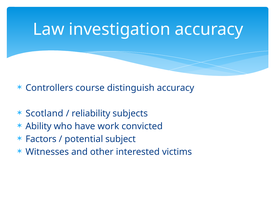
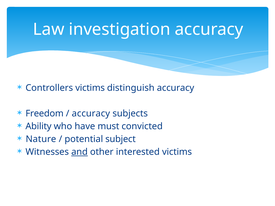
Controllers course: course -> victims (90, 88)
Scotland: Scotland -> Freedom (45, 114)
reliability: reliability -> accuracy (91, 114)
work: work -> must (108, 126)
Factors: Factors -> Nature (41, 139)
and underline: none -> present (79, 152)
